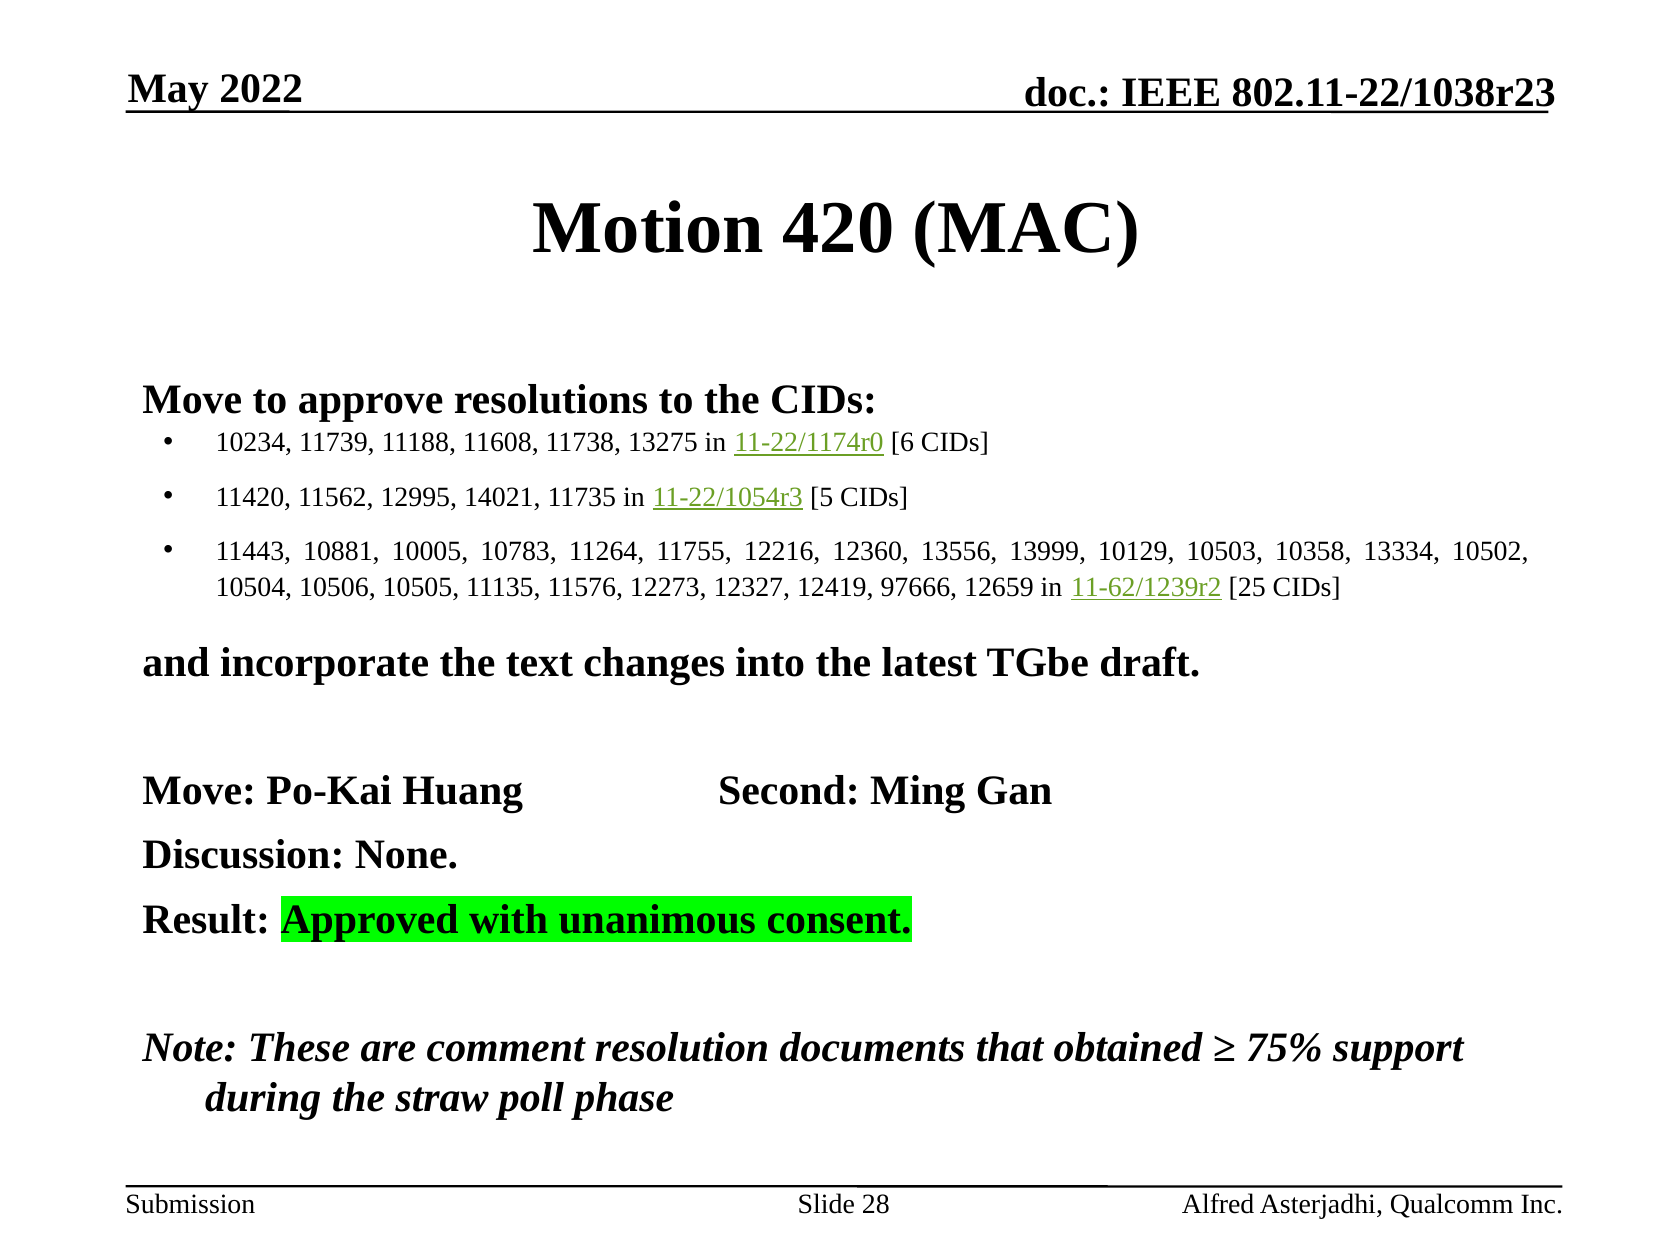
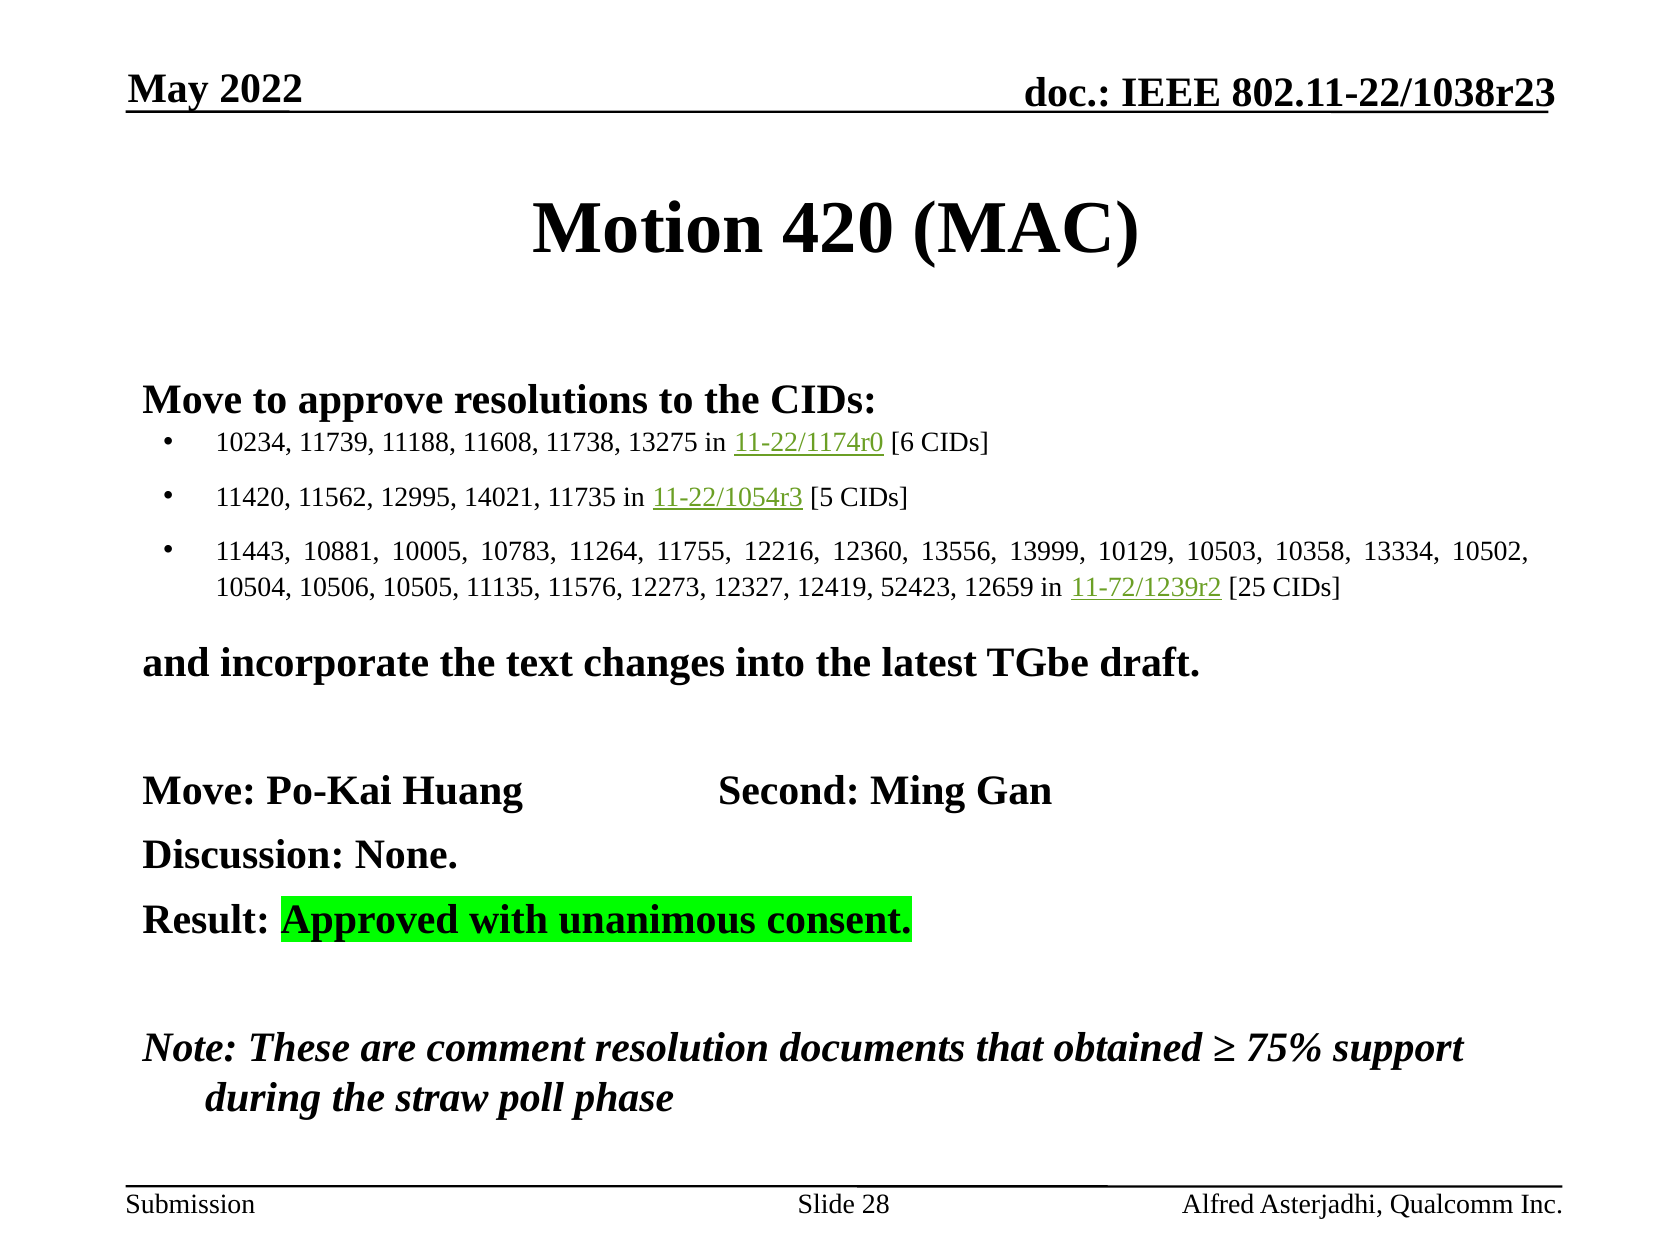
97666: 97666 -> 52423 (919, 587)
11-62/1239r2: 11-62/1239r2 -> 11-72/1239r2 (1146, 587)
